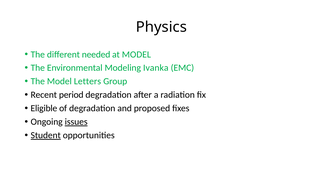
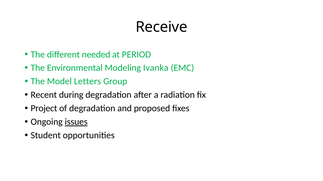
Physics: Physics -> Receive (162, 27)
at MODEL: MODEL -> PERIOD (136, 55)
period: period -> during (71, 95)
Eligible: Eligible -> Project (44, 109)
Student underline: present -> none (46, 136)
